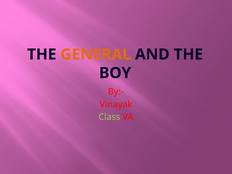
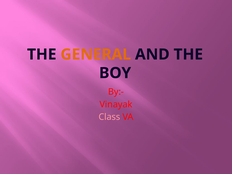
Class colour: light green -> pink (109, 117)
